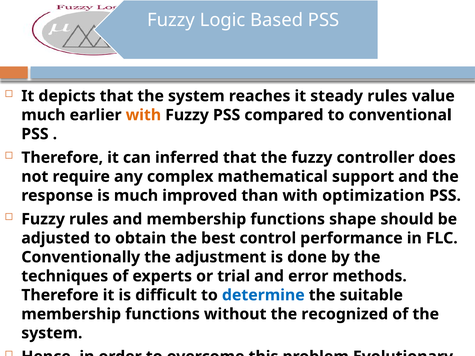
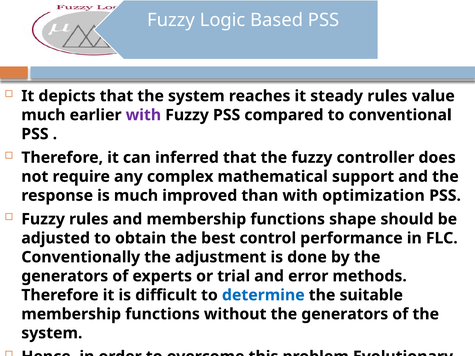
with colour: orange -> purple (143, 115)
techniques: techniques -> generators (65, 276)
without the recognized: recognized -> generators (345, 314)
